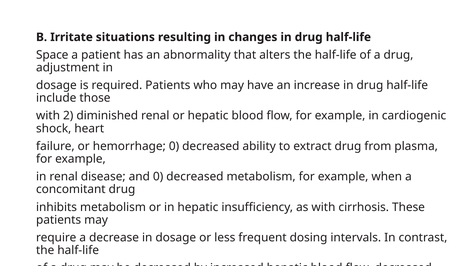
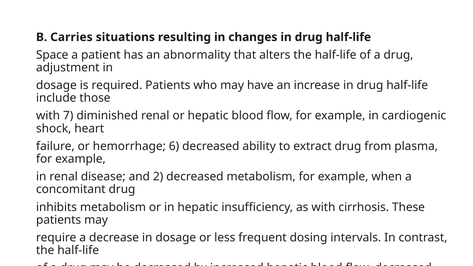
Irritate: Irritate -> Carries (71, 37)
2: 2 -> 7 (68, 116)
hemorrhage 0: 0 -> 6 (174, 146)
and 0: 0 -> 2 (158, 177)
